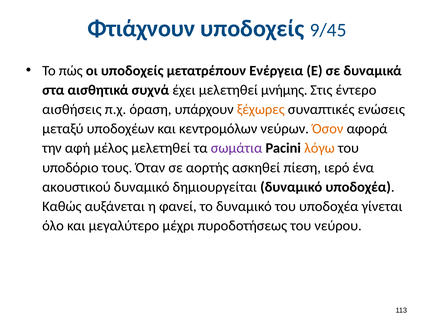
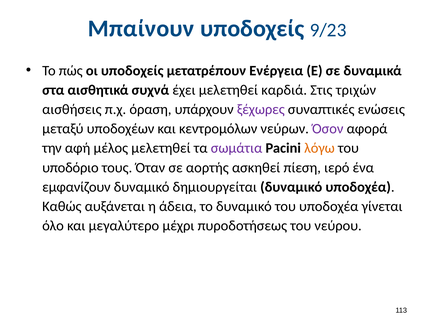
Φτιάχνουν: Φτιάχνουν -> Μπαίνουν (141, 29)
9/45: 9/45 -> 9/23 (328, 30)
μνήμης: μνήμης -> καρδιά (284, 90)
έντερο: έντερο -> τριχών (356, 90)
ξέχωρες colour: orange -> purple (261, 109)
Όσον colour: orange -> purple (328, 129)
ακουστικού: ακουστικού -> εμφανίζουν (76, 187)
φανεί: φανεί -> άδεια (178, 206)
